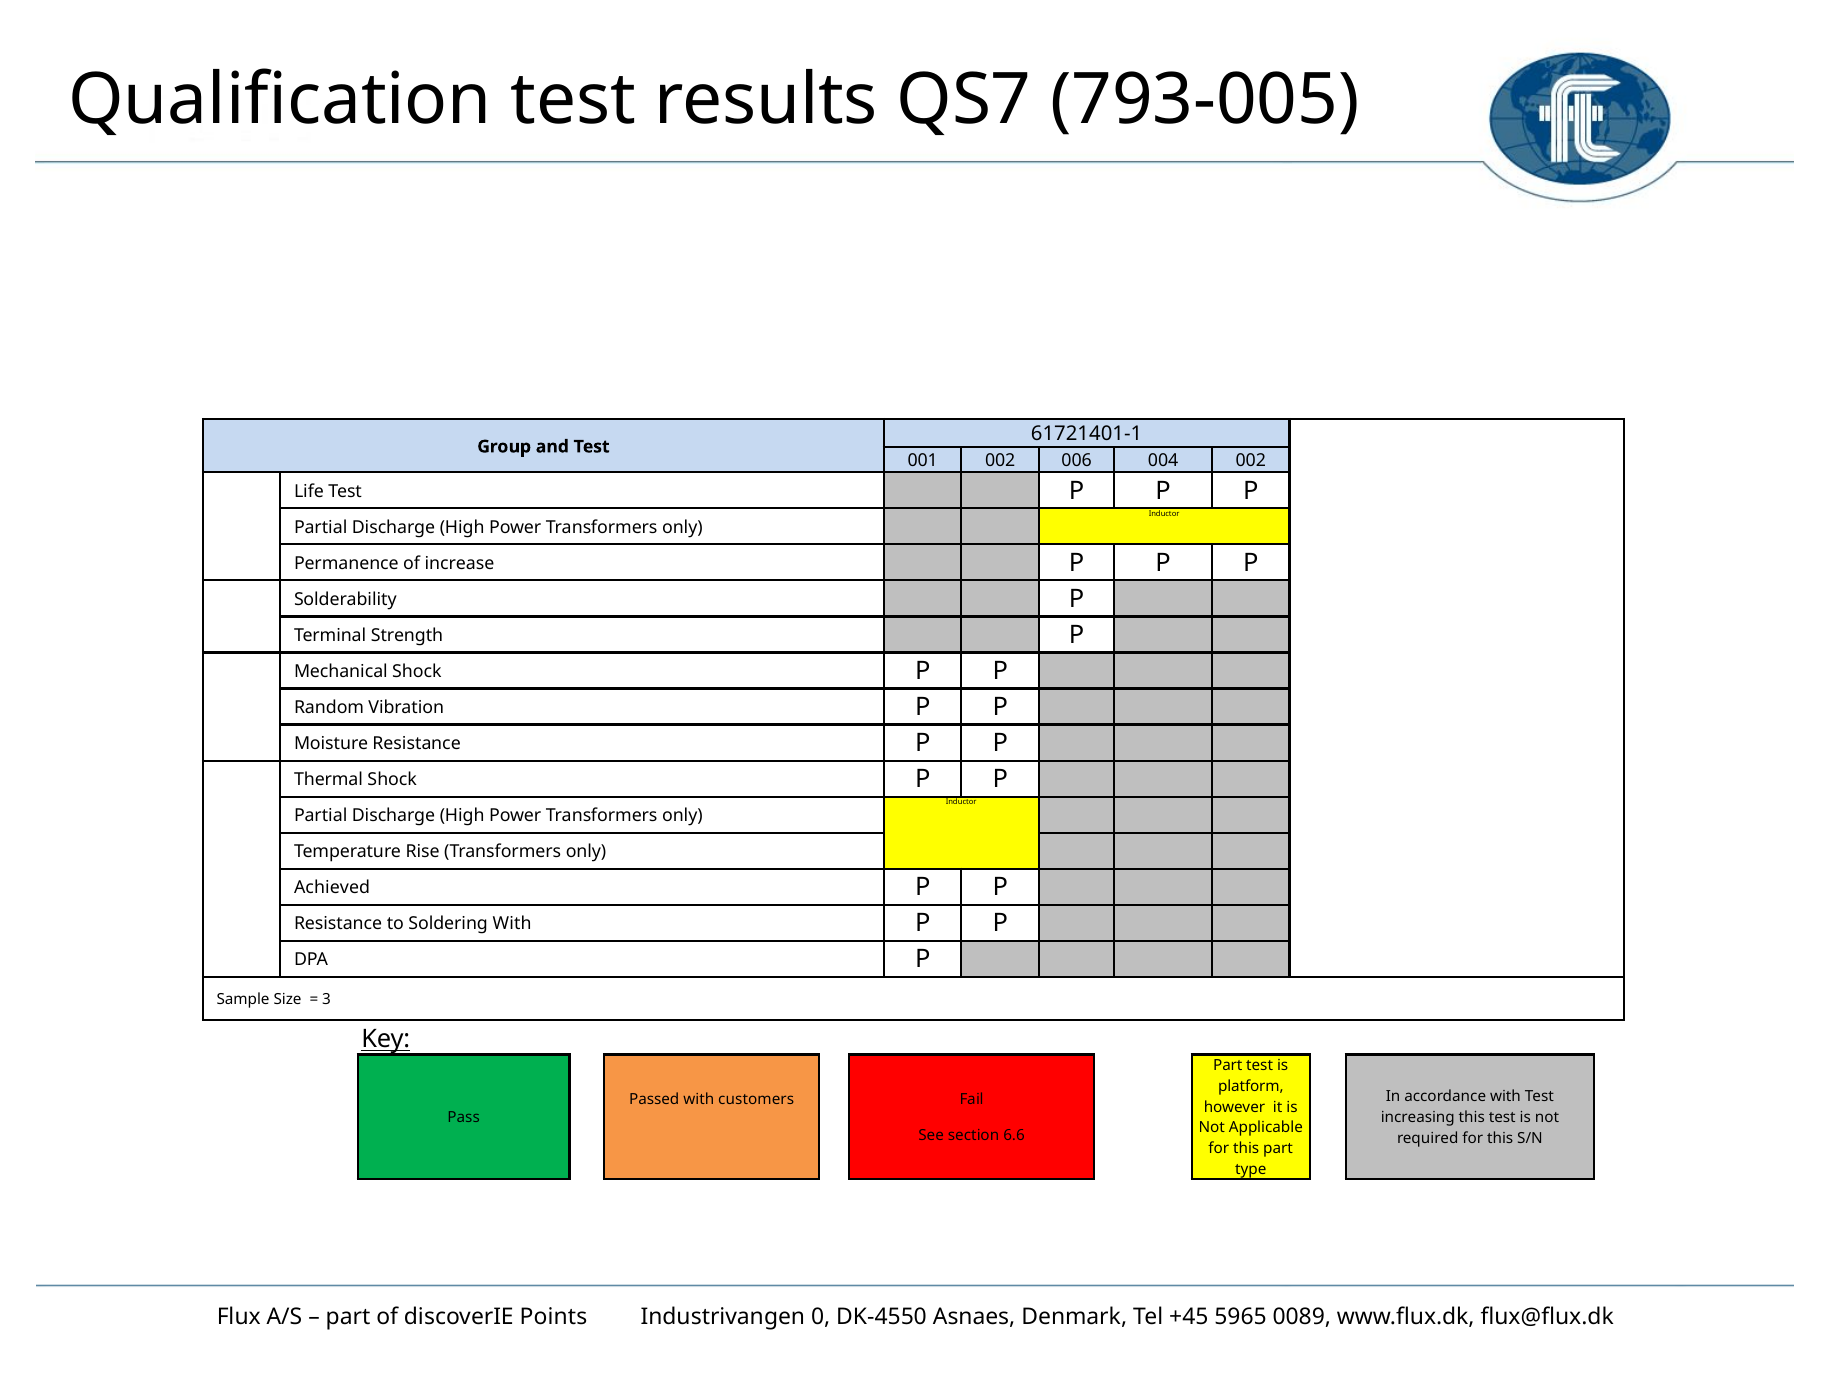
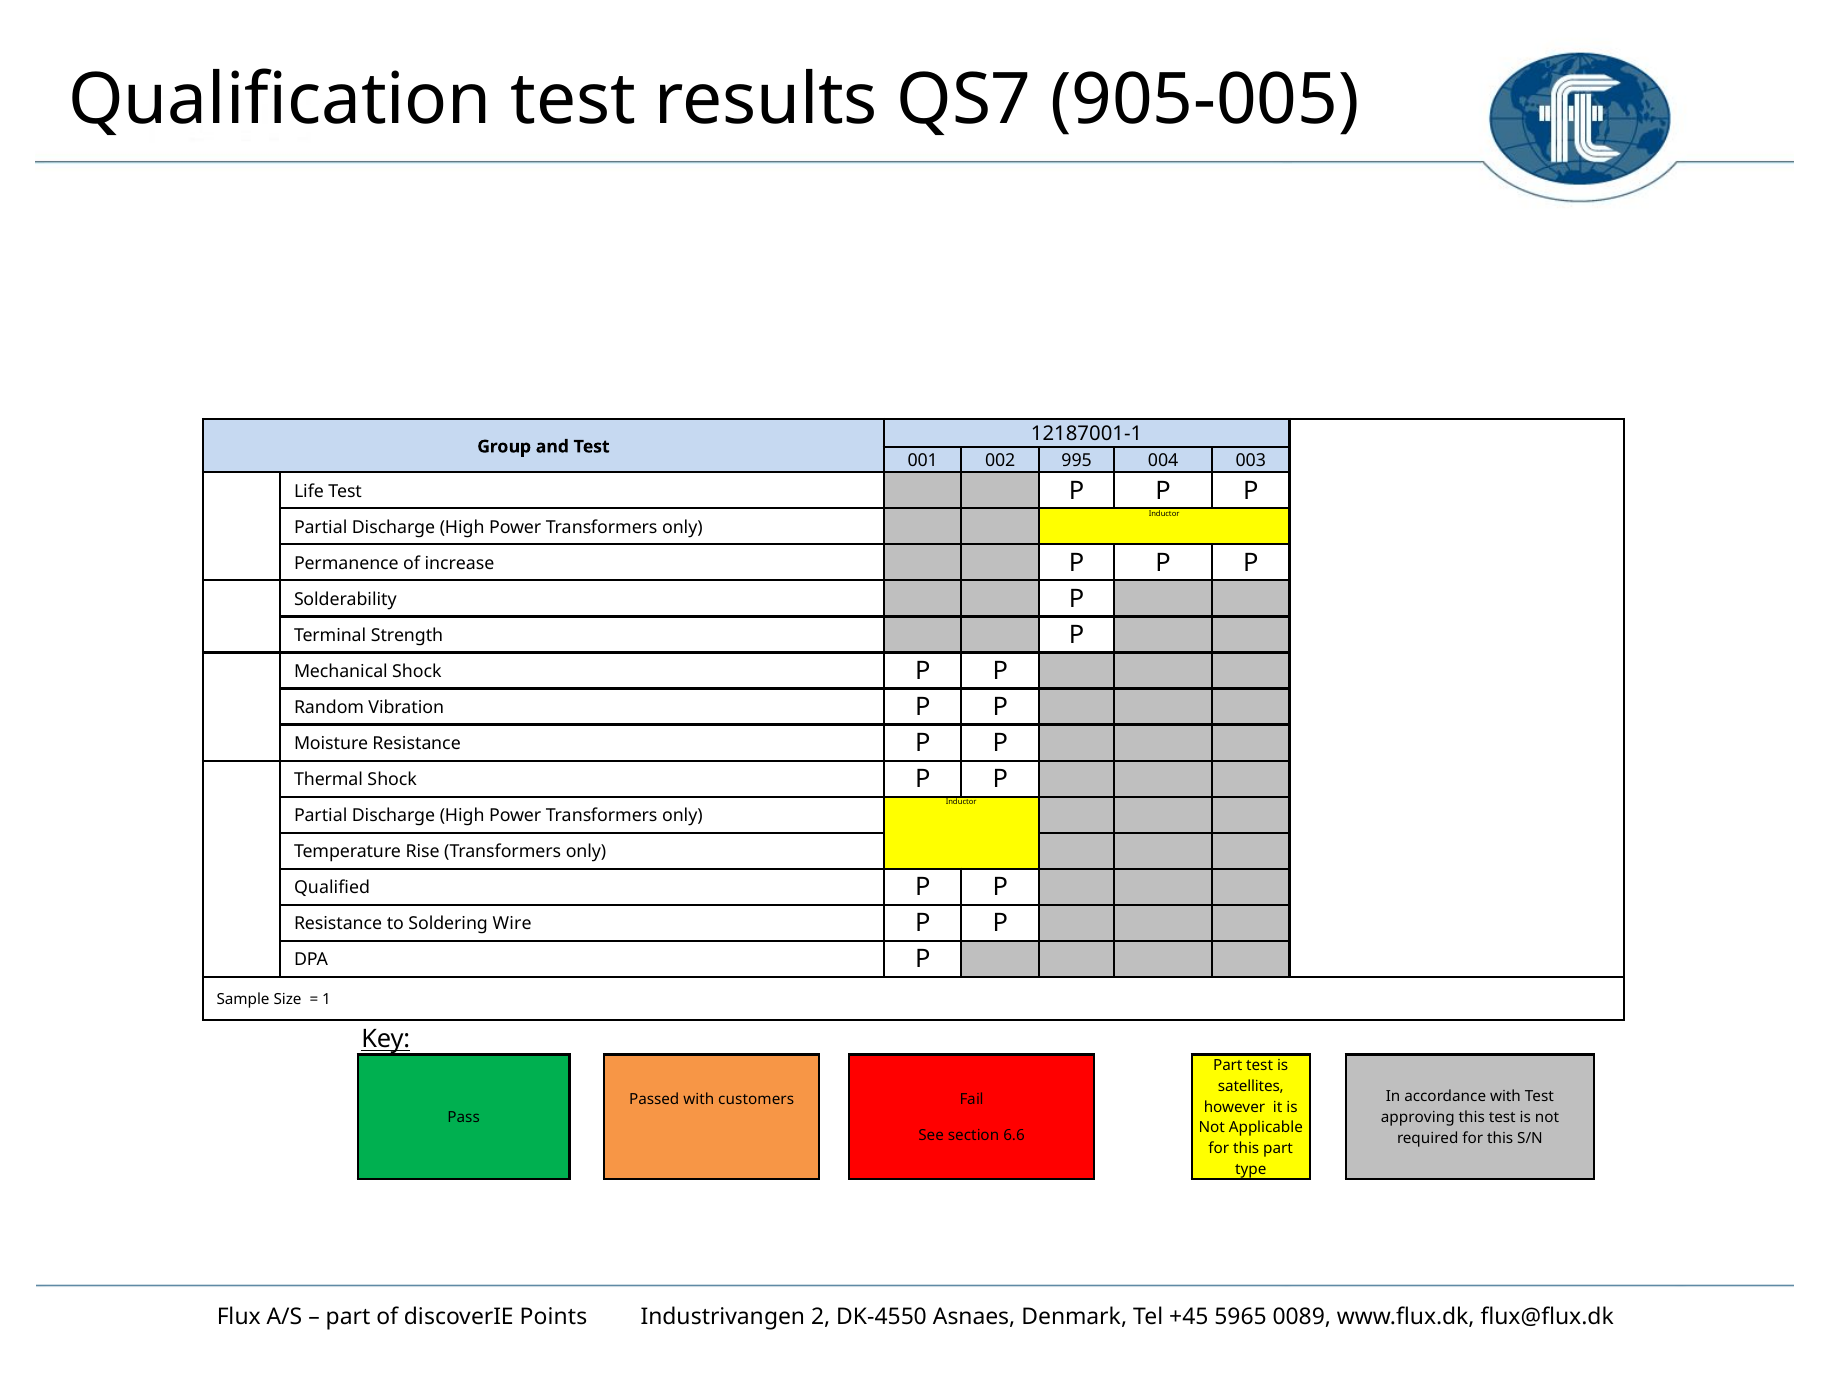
793-005: 793-005 -> 905-005 (1205, 100)
61721401-1: 61721401-1 -> 12187001-1 (1087, 434)
006: 006 -> 995 (1077, 460)
004 002: 002 -> 003 (1251, 460)
Achieved: Achieved -> Qualified (332, 887)
Soldering With: With -> Wire (512, 923)
3: 3 -> 1 (327, 999)
platform: platform -> satellites (1251, 1086)
increasing: increasing -> approving (1418, 1117)
0: 0 -> 2 (821, 1317)
